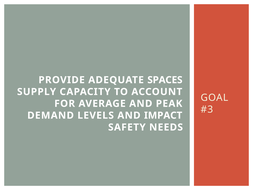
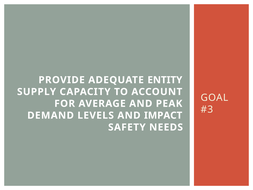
SPACES: SPACES -> ENTITY (165, 80)
